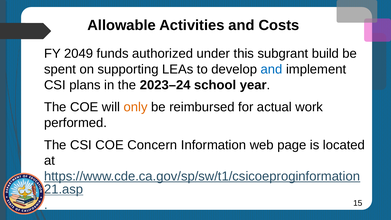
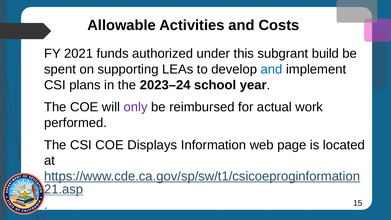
2049: 2049 -> 2021 (79, 54)
only colour: orange -> purple (136, 107)
Concern: Concern -> Displays (152, 145)
